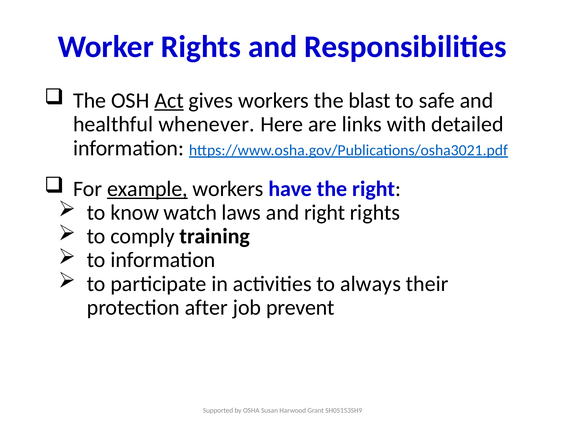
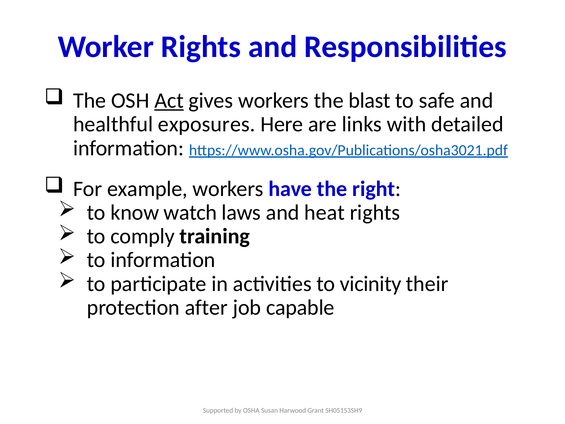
whenever: whenever -> exposures (207, 124)
example underline: present -> none (147, 189)
and right: right -> heat (325, 212)
always: always -> vicinity (371, 284)
prevent: prevent -> capable (300, 307)
